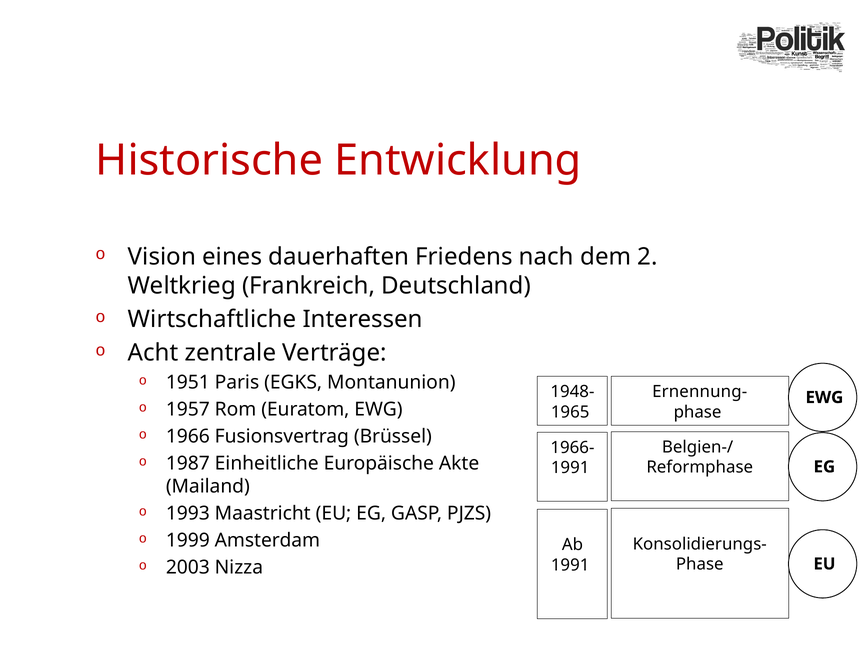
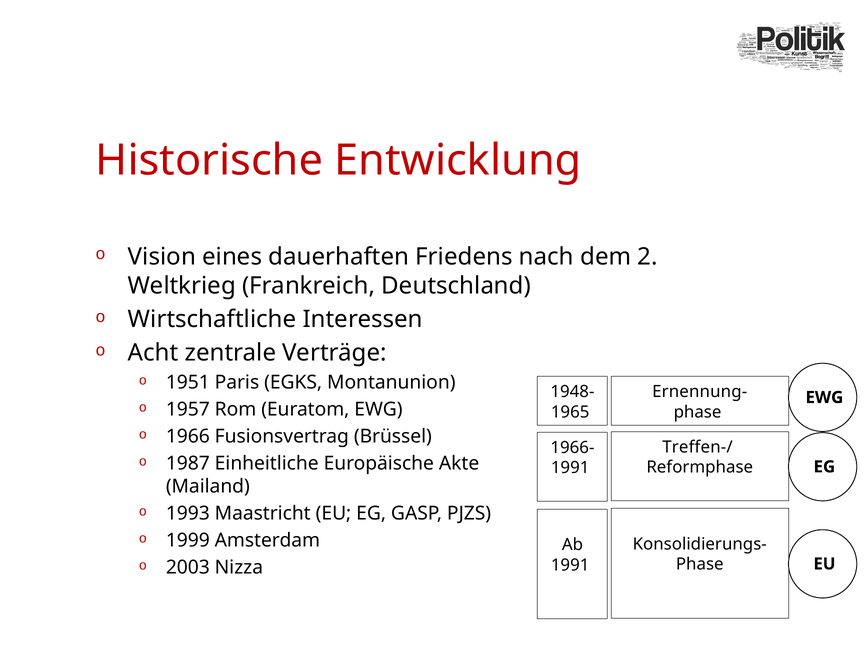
Belgien-/: Belgien-/ -> Treffen-/ (698, 447)
